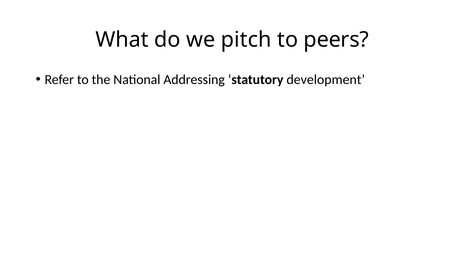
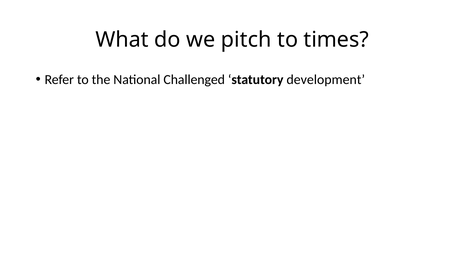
peers: peers -> times (336, 39)
Addressing: Addressing -> Challenged (194, 79)
